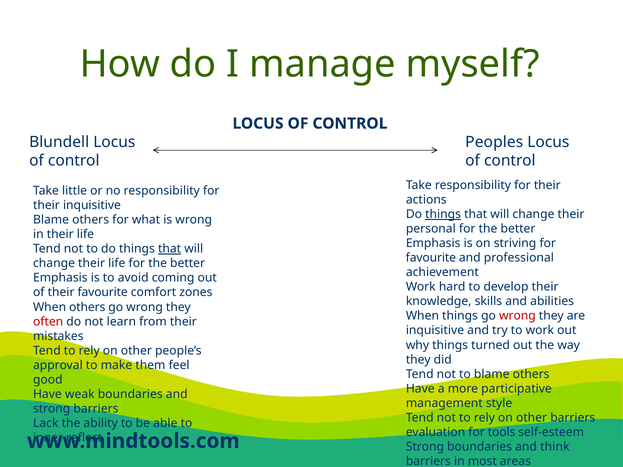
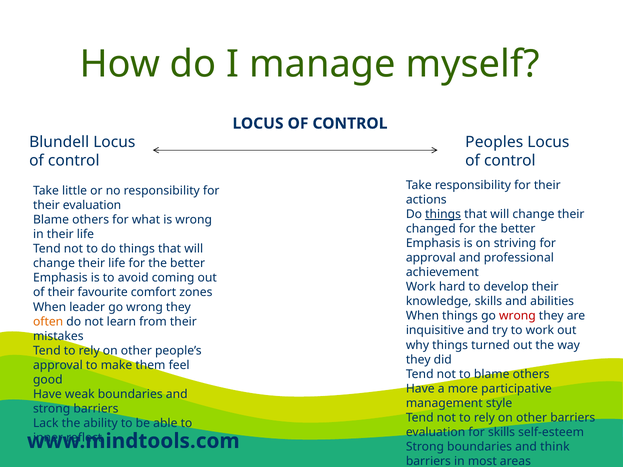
their inquisitive: inquisitive -> evaluation (92, 205)
personal: personal -> changed (431, 229)
that underline: present -> none (170, 249)
favourite: favourite -> approval (431, 258)
When others: others -> leader (87, 307)
often colour: red -> orange (48, 322)
for tools: tools -> skills (502, 432)
